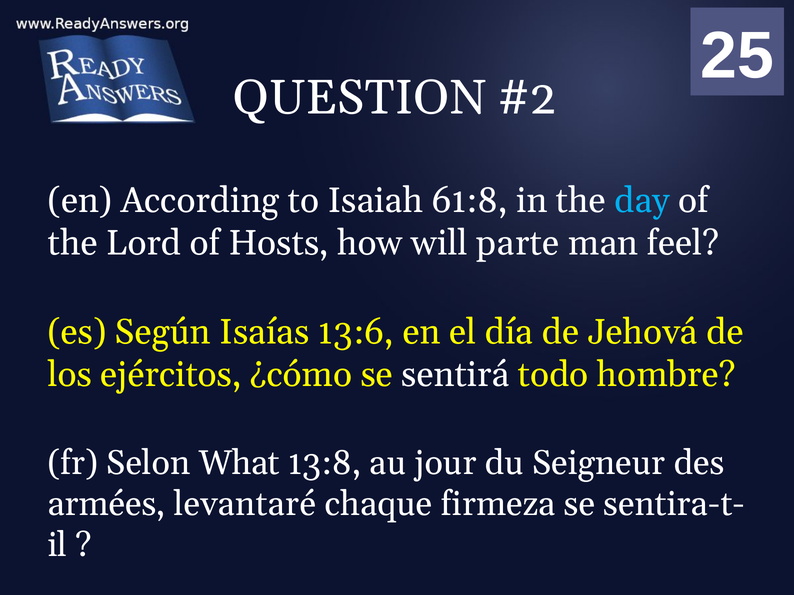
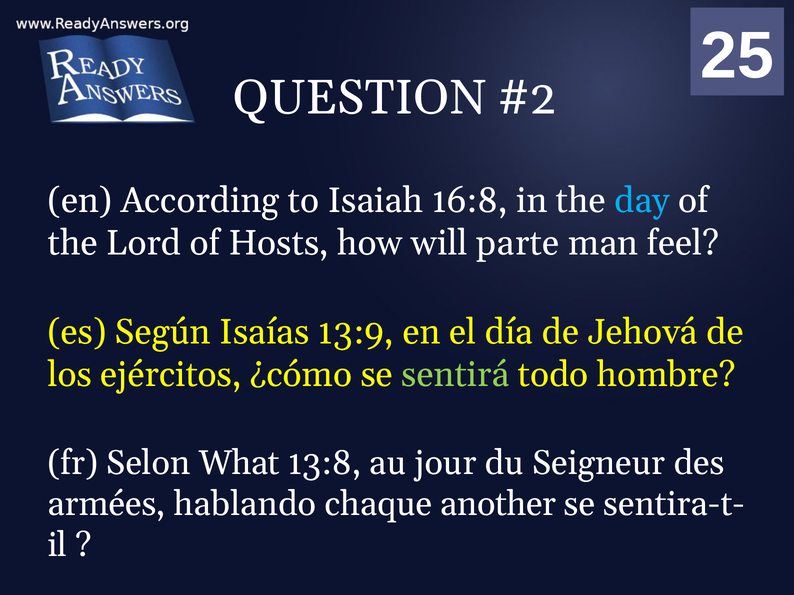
61:8: 61:8 -> 16:8 (470, 201)
13:6: 13:6 -> 13:9 (356, 333)
sentirá colour: white -> light green (455, 375)
levantaré: levantaré -> hablando (245, 505)
firmeza: firmeza -> another (498, 505)
